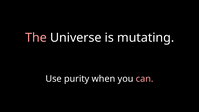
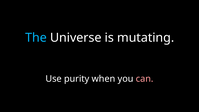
The colour: pink -> light blue (36, 38)
